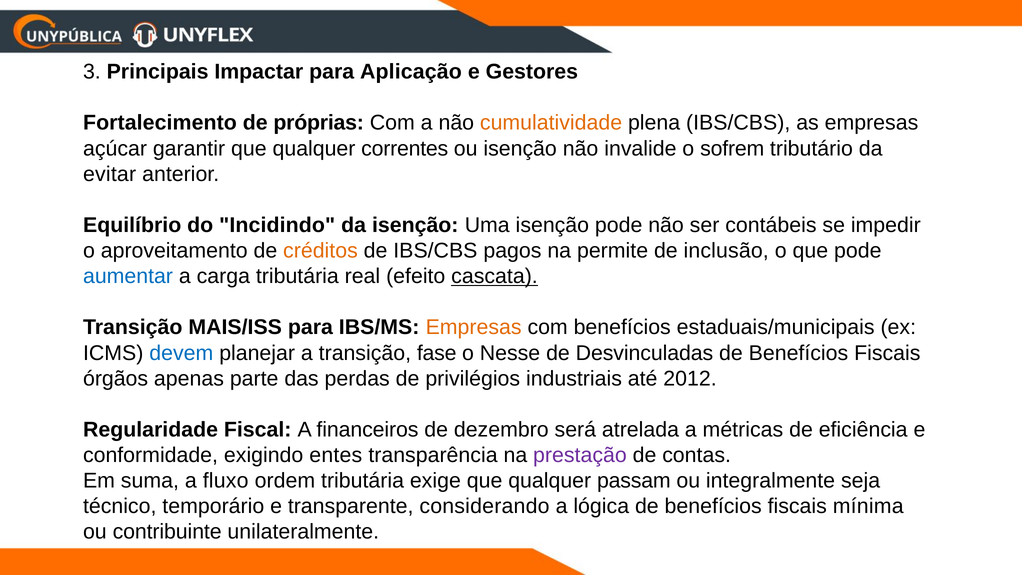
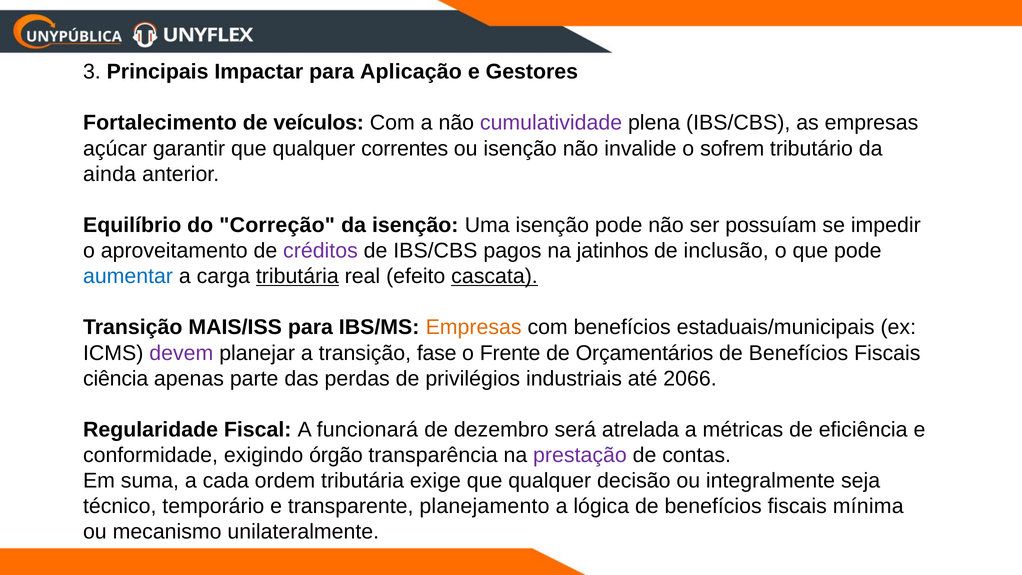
próprias: próprias -> veículos (319, 123)
cumulatividade colour: orange -> purple (551, 123)
evitar: evitar -> ainda (110, 174)
Incidindo: Incidindo -> Correção (277, 225)
contábeis: contábeis -> possuíam (771, 225)
créditos colour: orange -> purple (320, 251)
permite: permite -> jatinhos (613, 251)
tributária underline: none -> present (297, 276)
devem colour: blue -> purple (181, 353)
Nesse: Nesse -> Frente (510, 353)
Desvinculadas: Desvinculadas -> Orçamentários (645, 353)
órgãos: órgãos -> ciência (116, 378)
2012: 2012 -> 2066 (690, 378)
financeiros: financeiros -> funcionará (367, 430)
entes: entes -> órgão (336, 455)
fluxo: fluxo -> cada (226, 481)
passam: passam -> decisão (634, 481)
considerando: considerando -> planejamento (484, 506)
contribuinte: contribuinte -> mecanismo (167, 532)
